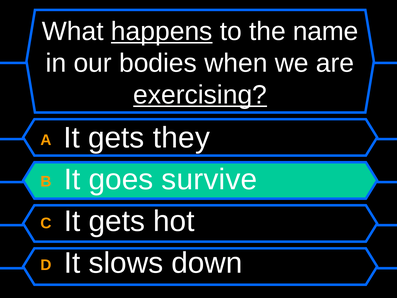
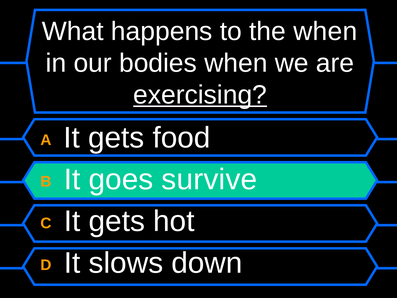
happens underline: present -> none (162, 31)
the name: name -> when (325, 31)
they: they -> food (181, 138)
